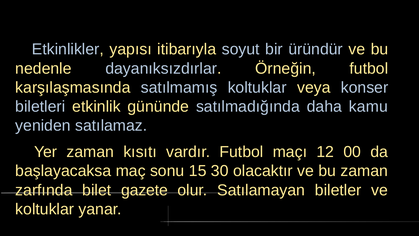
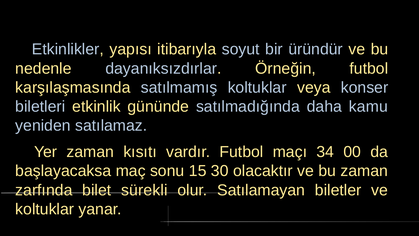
12: 12 -> 34 (325, 152)
gazete: gazete -> sürekli (144, 190)
